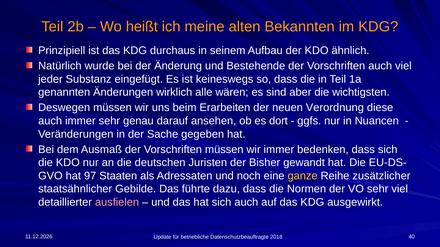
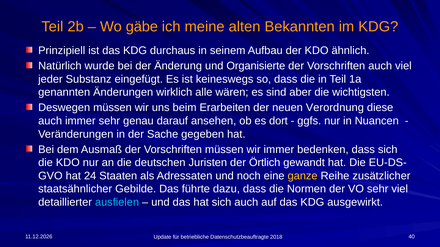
heißt: heißt -> gäbe (142, 27)
Bestehende: Bestehende -> Organisierte (256, 66)
Bisher: Bisher -> Örtlich (265, 163)
97: 97 -> 24 (90, 176)
ausfielen colour: pink -> light blue (117, 203)
